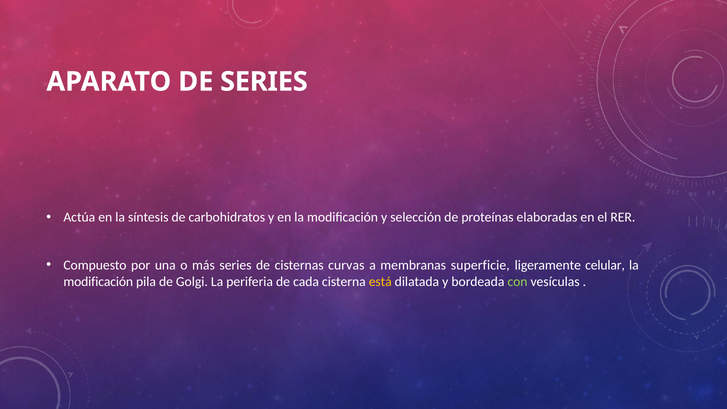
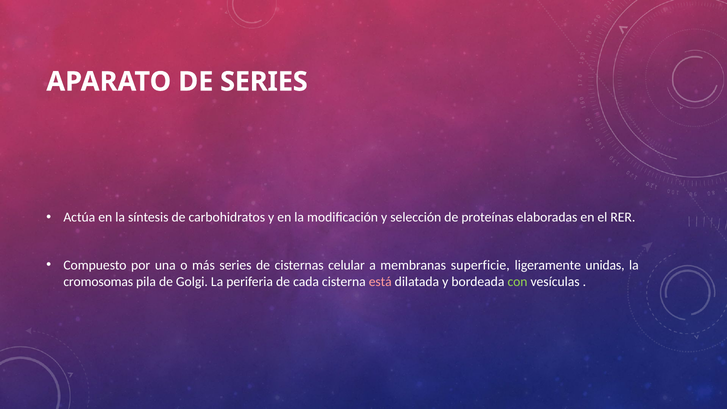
curvas: curvas -> celular (346, 265)
celular: celular -> unidas (605, 265)
modificación: modificación -> cromosomas (98, 282)
está colour: yellow -> pink (380, 282)
